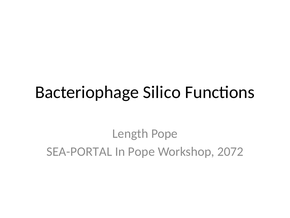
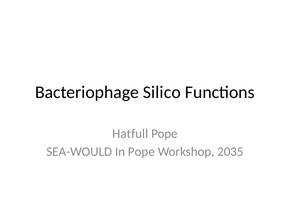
Length: Length -> Hatfull (130, 133)
SEA-PORTAL: SEA-PORTAL -> SEA-WOULD (79, 151)
2072: 2072 -> 2035 (230, 151)
